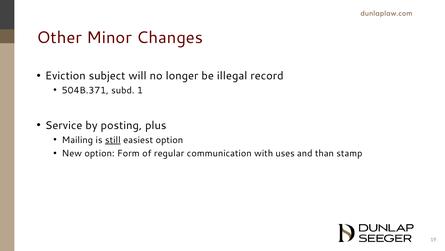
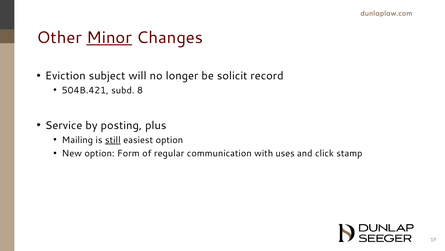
Minor underline: none -> present (109, 37)
illegal: illegal -> solicit (232, 76)
504B.371: 504B.371 -> 504B.421 (85, 90)
1: 1 -> 8 (140, 90)
than: than -> click (324, 153)
